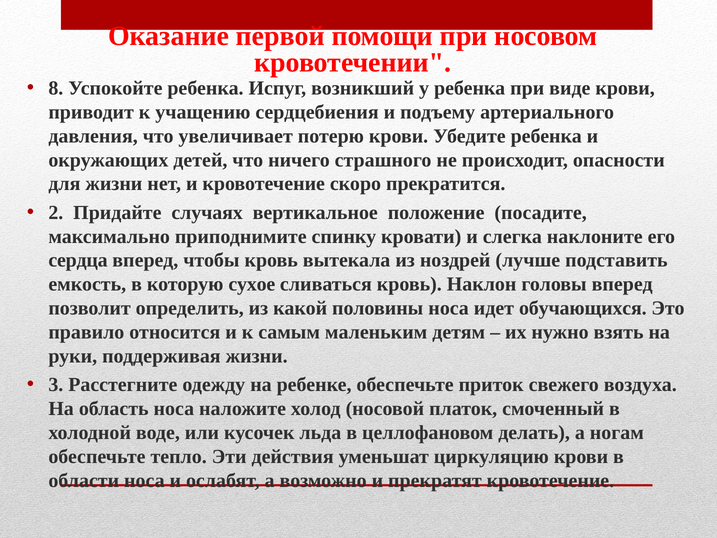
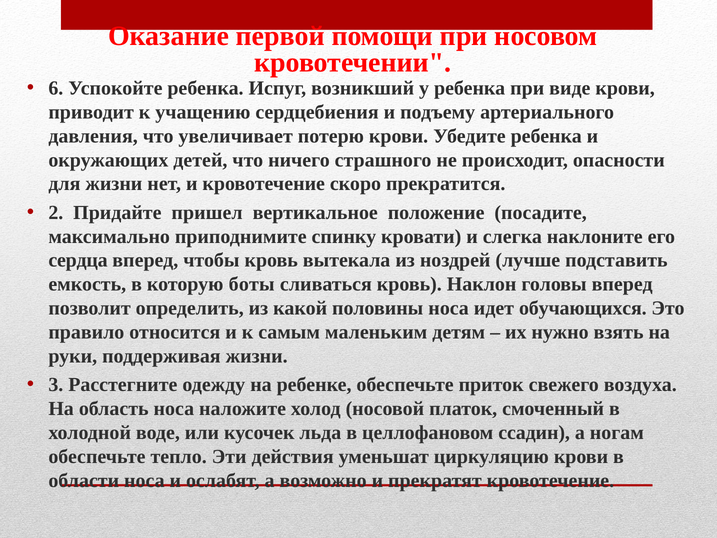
8: 8 -> 6 (56, 88)
случаях: случаях -> пришел (207, 212)
сухое: сухое -> боты (252, 284)
делать: делать -> ссадин (534, 432)
